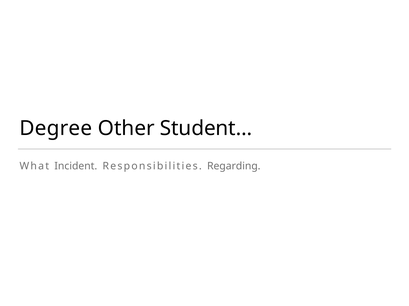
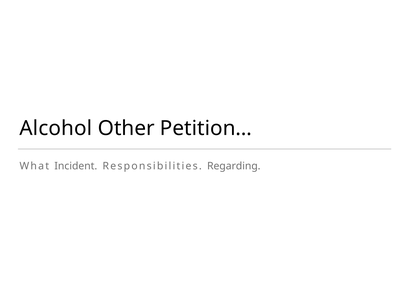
Degree: Degree -> Alcohol (56, 129)
Student…: Student… -> Petition… (206, 129)
